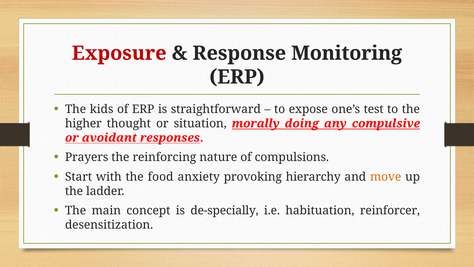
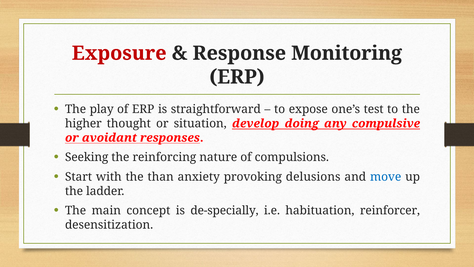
kids: kids -> play (102, 109)
morally: morally -> develop (256, 123)
Prayers: Prayers -> Seeking (87, 157)
food: food -> than (161, 177)
hierarchy: hierarchy -> delusions (313, 177)
move colour: orange -> blue (386, 177)
